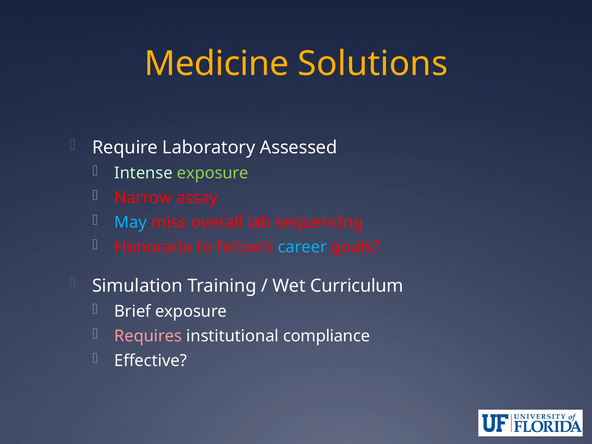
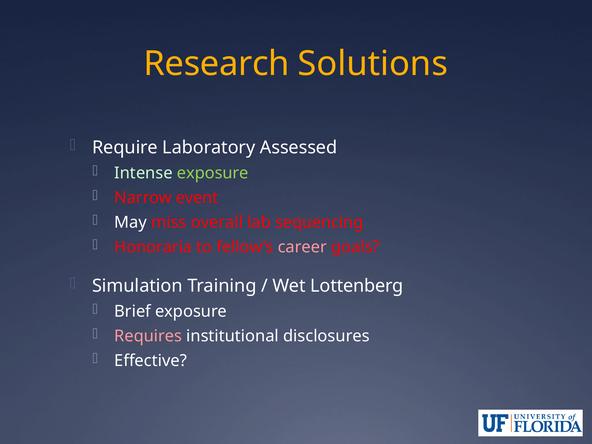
Medicine: Medicine -> Research (217, 64)
assay: assay -> event (197, 198)
May colour: light blue -> white (131, 222)
career colour: light blue -> pink (302, 247)
Curriculum: Curriculum -> Lottenberg (357, 286)
compliance: compliance -> disclosures (326, 336)
